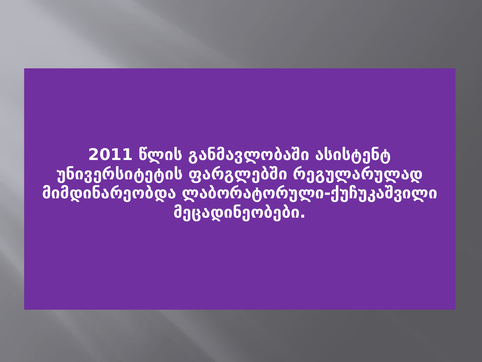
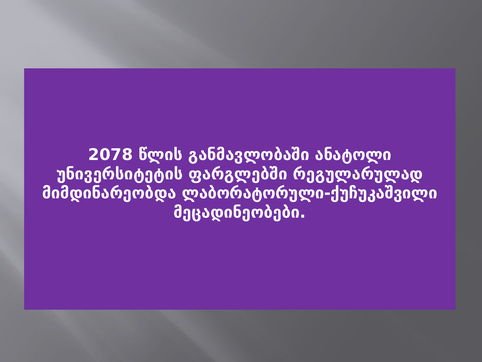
2011: 2011 -> 2078 (111, 155)
ასისტენტ: ასისტენტ -> ანატოლი (353, 155)
